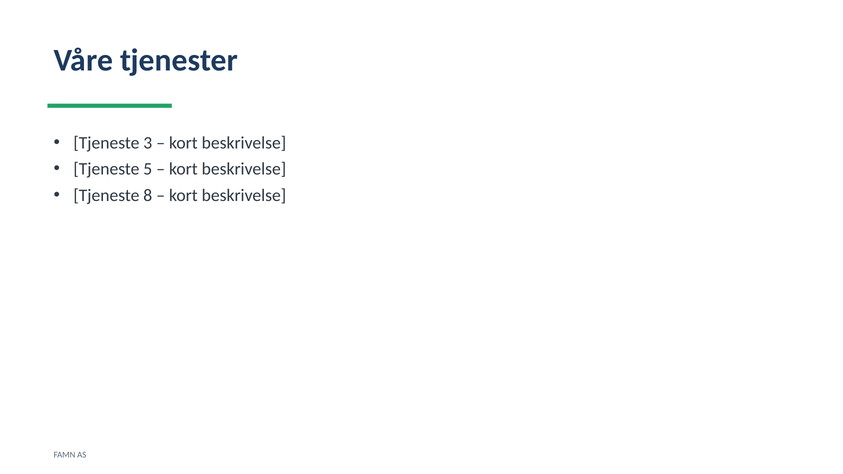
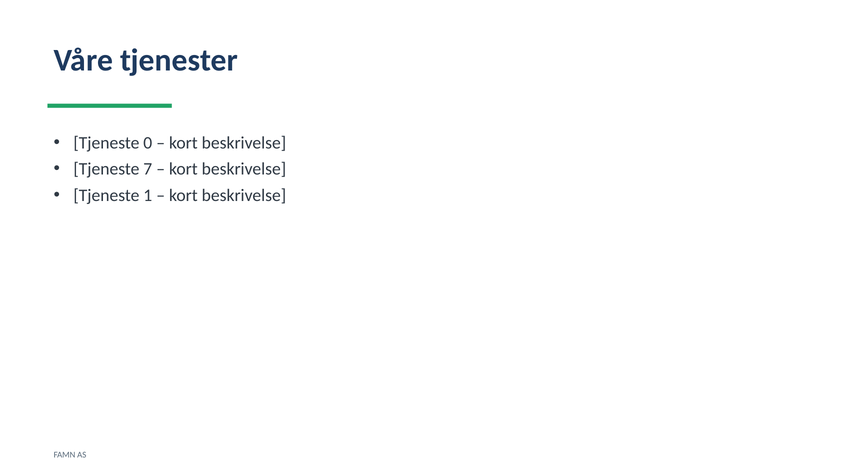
3: 3 -> 0 (148, 143)
5: 5 -> 7 (148, 169)
8: 8 -> 1 (148, 195)
